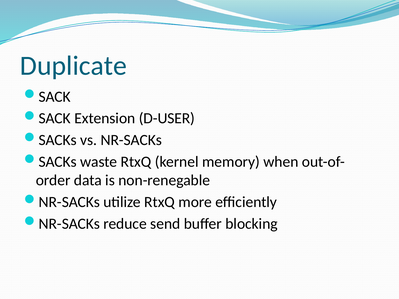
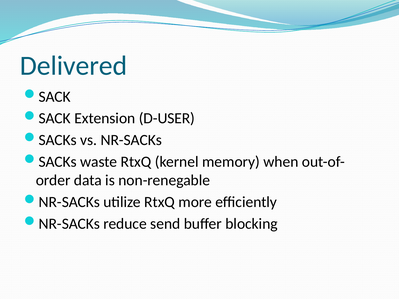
Duplicate: Duplicate -> Delivered (74, 66)
